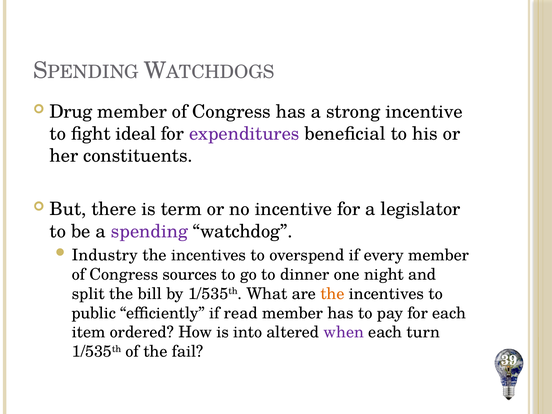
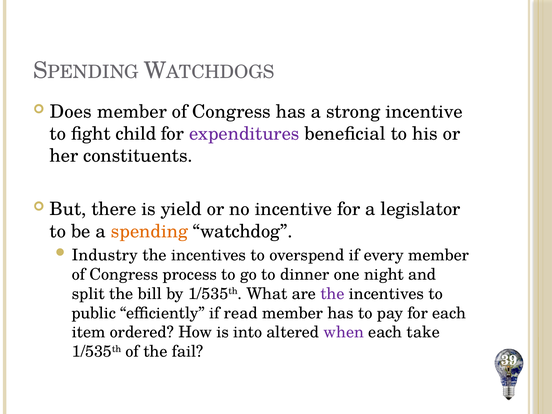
Drug: Drug -> Does (71, 112)
ideal: ideal -> child (136, 134)
term: term -> yield (181, 209)
spending colour: purple -> orange (149, 231)
sources: sources -> process (190, 274)
the colour: orange -> purple (332, 294)
turn: turn -> take (423, 332)
